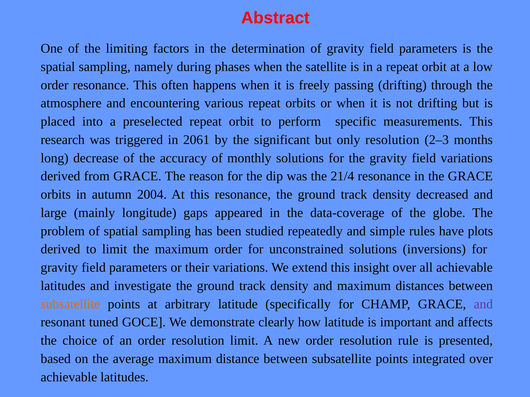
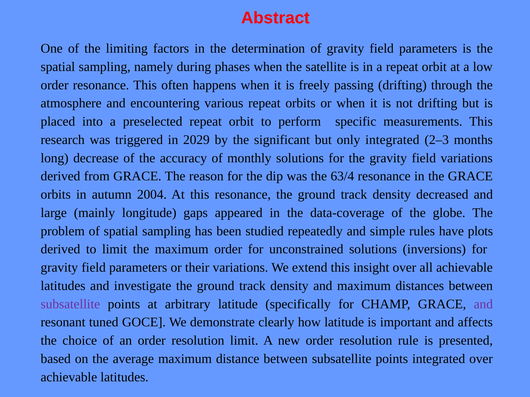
2061: 2061 -> 2029 (196, 140)
only resolution: resolution -> integrated (392, 140)
21/4: 21/4 -> 63/4 (342, 176)
subsatellite colour: orange -> purple (70, 304)
